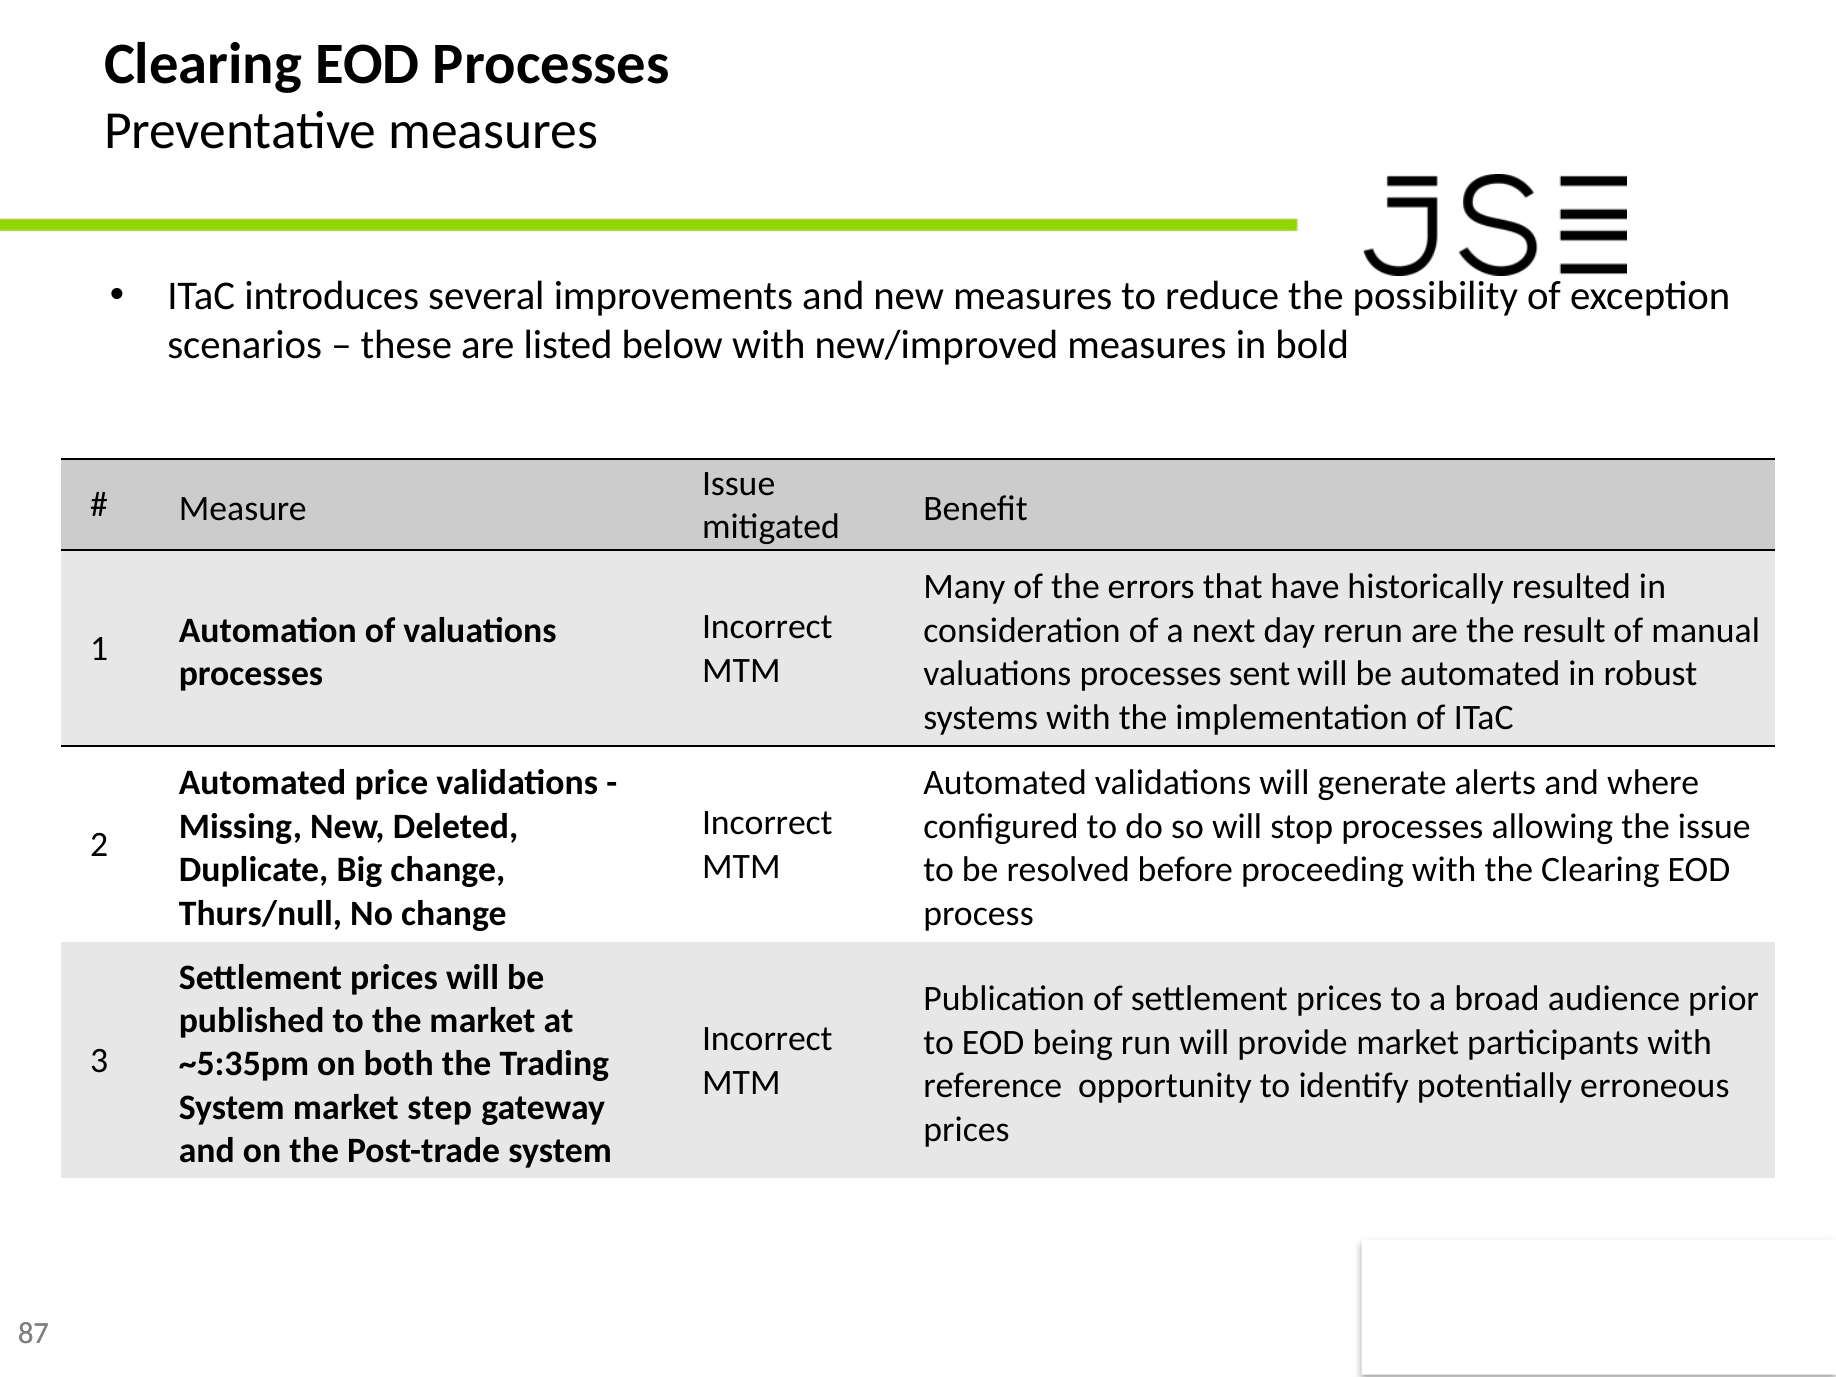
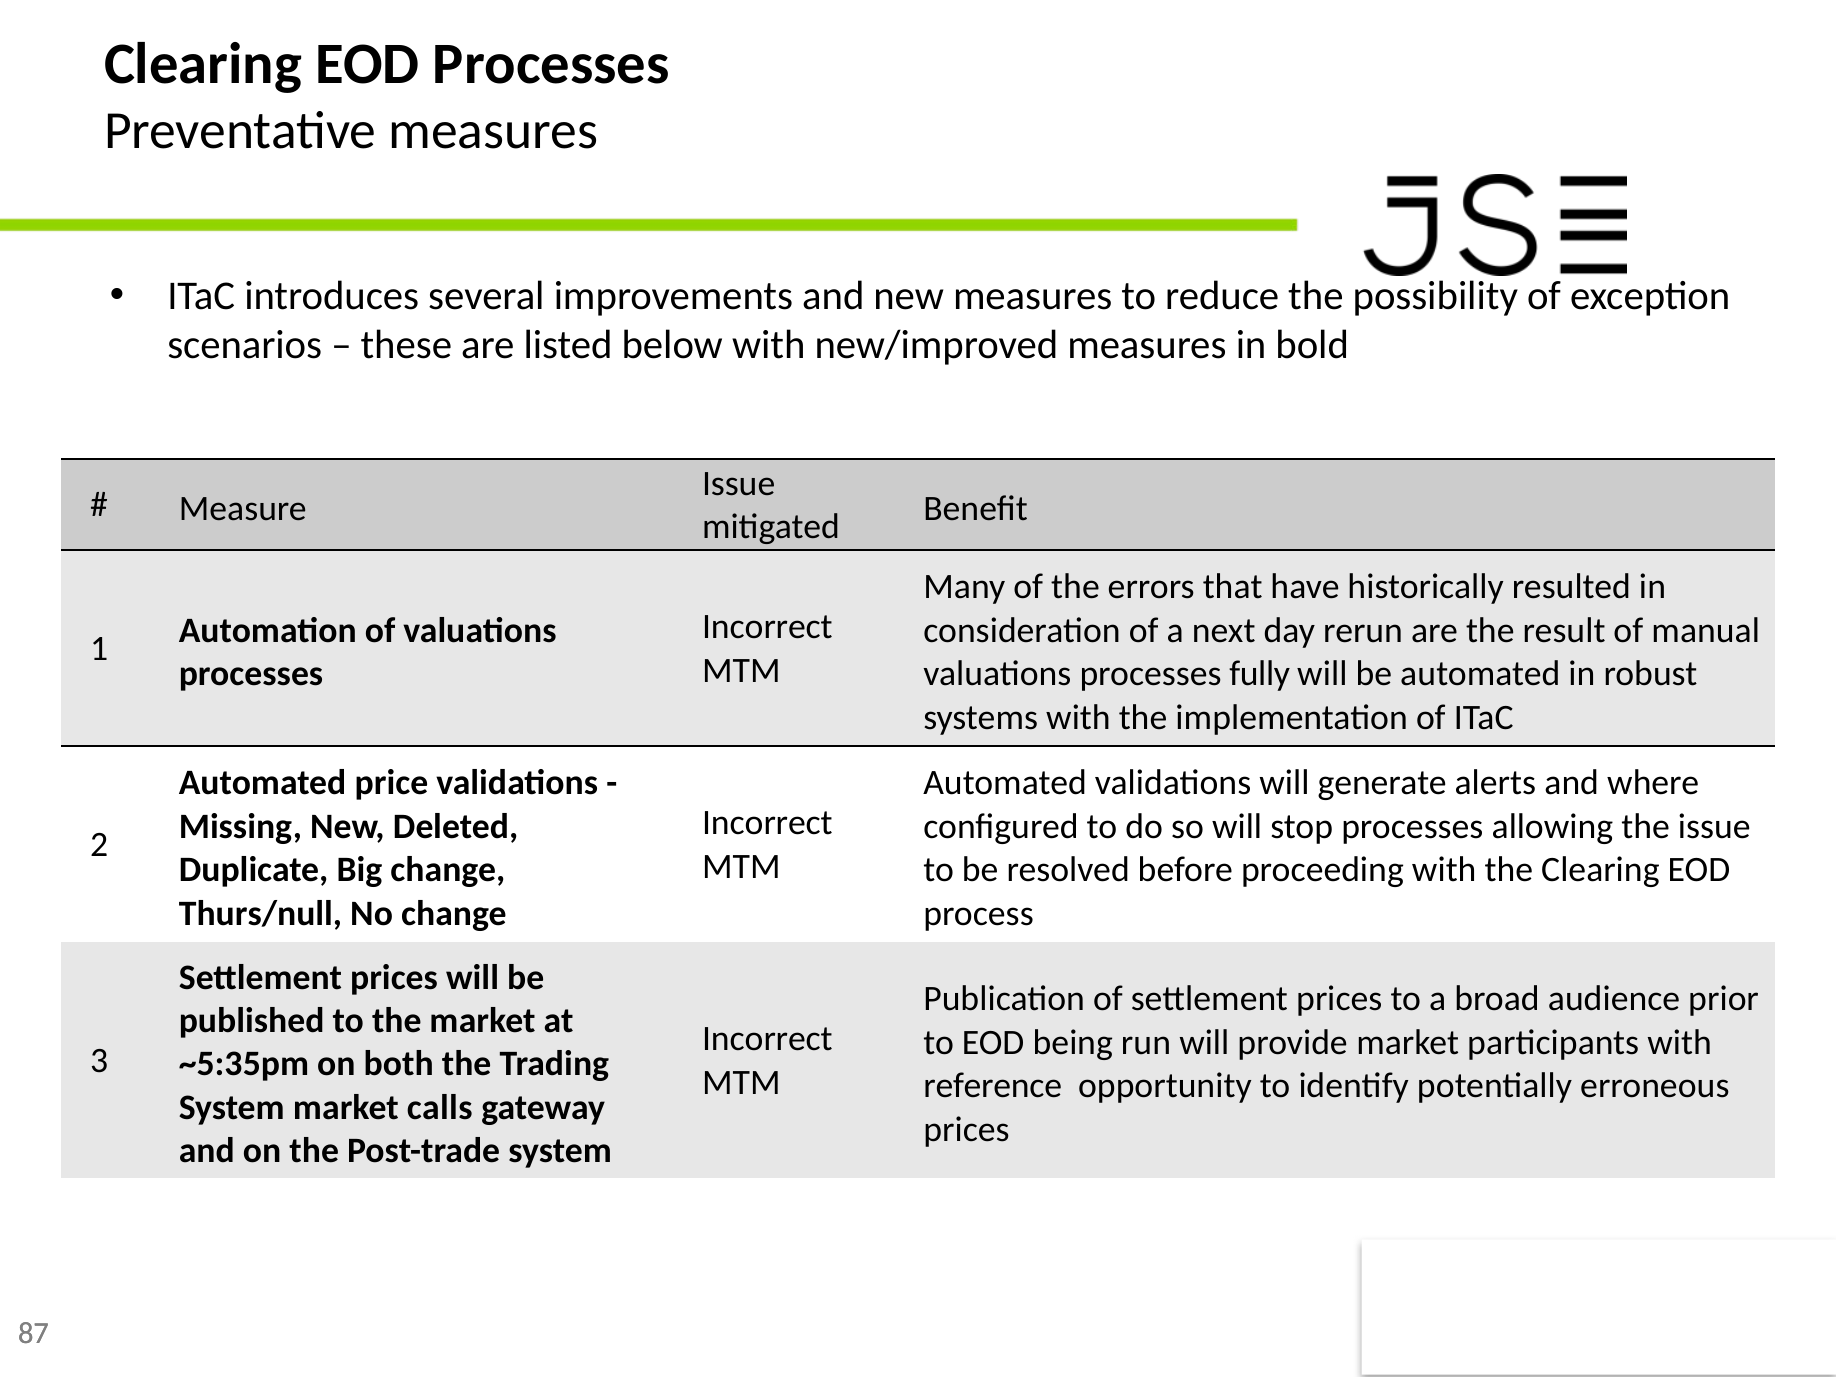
sent: sent -> fully (1260, 674)
step: step -> calls (440, 1108)
